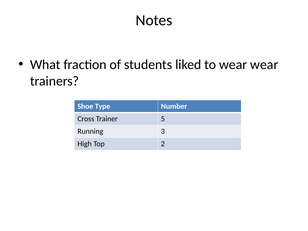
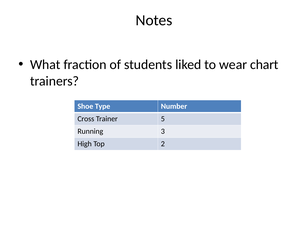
wear wear: wear -> chart (264, 65)
